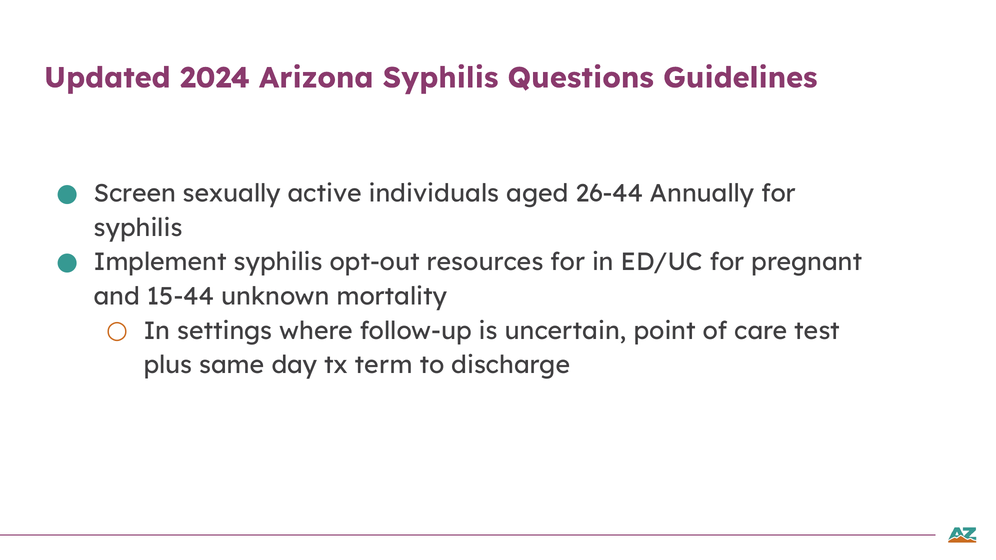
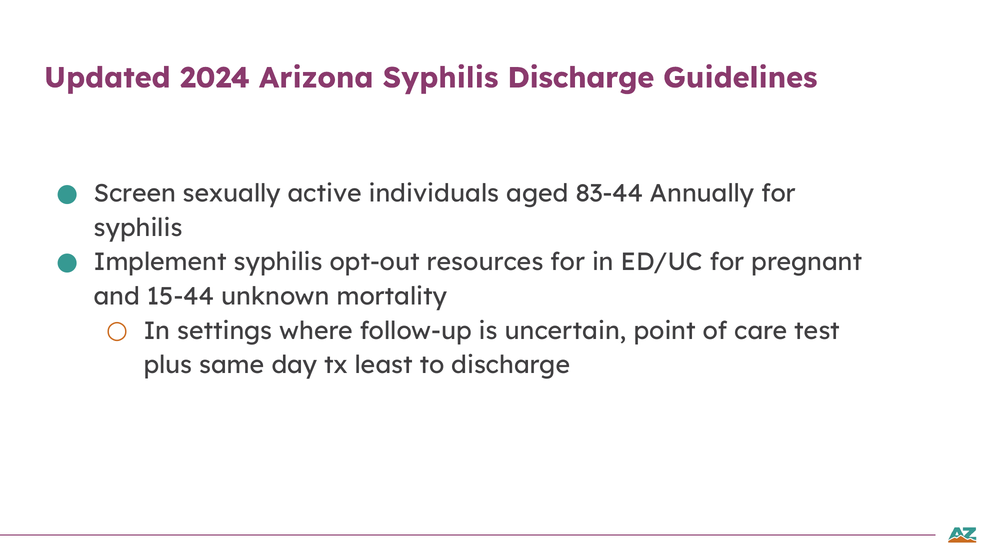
Syphilis Questions: Questions -> Discharge (581, 78)
26-44: 26-44 -> 83-44 (609, 194)
term: term -> least (384, 365)
